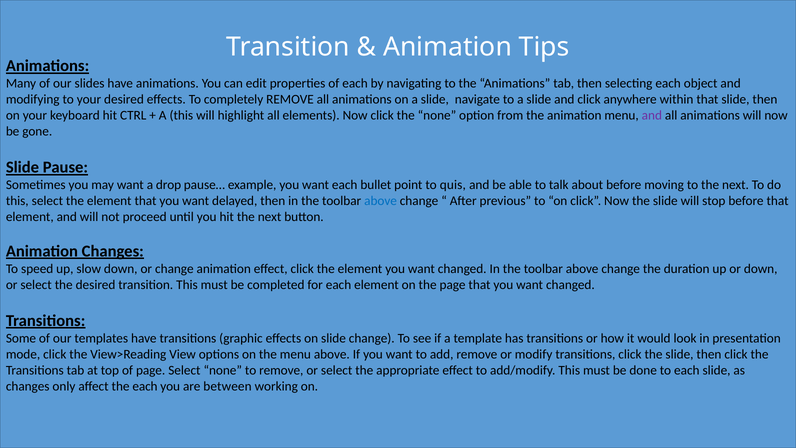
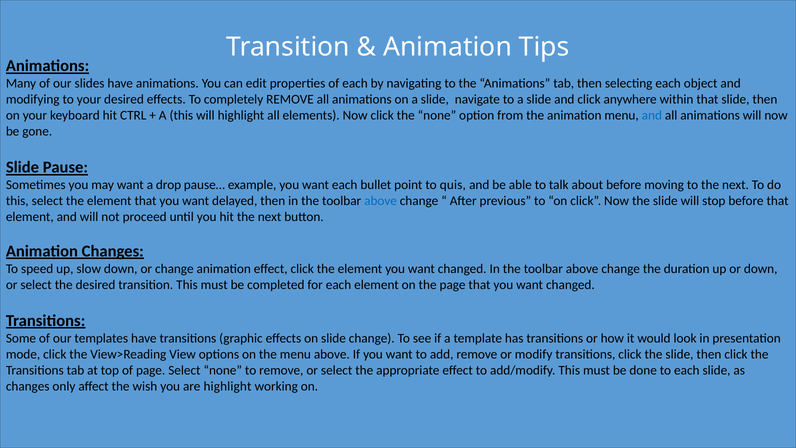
and colour: purple -> blue (652, 115)
the each: each -> wish (145, 386)
are between: between -> highlight (227, 386)
